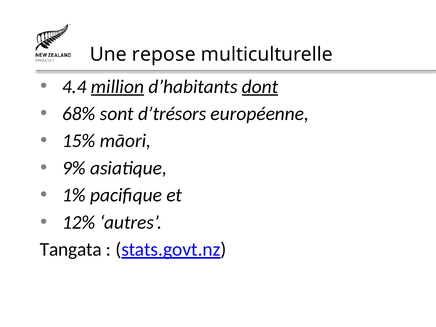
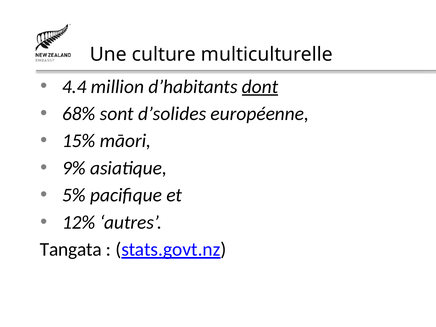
repose: repose -> culture (164, 54)
million underline: present -> none (117, 87)
d’trésors: d’trésors -> d’solides (172, 114)
1%: 1% -> 5% (74, 195)
